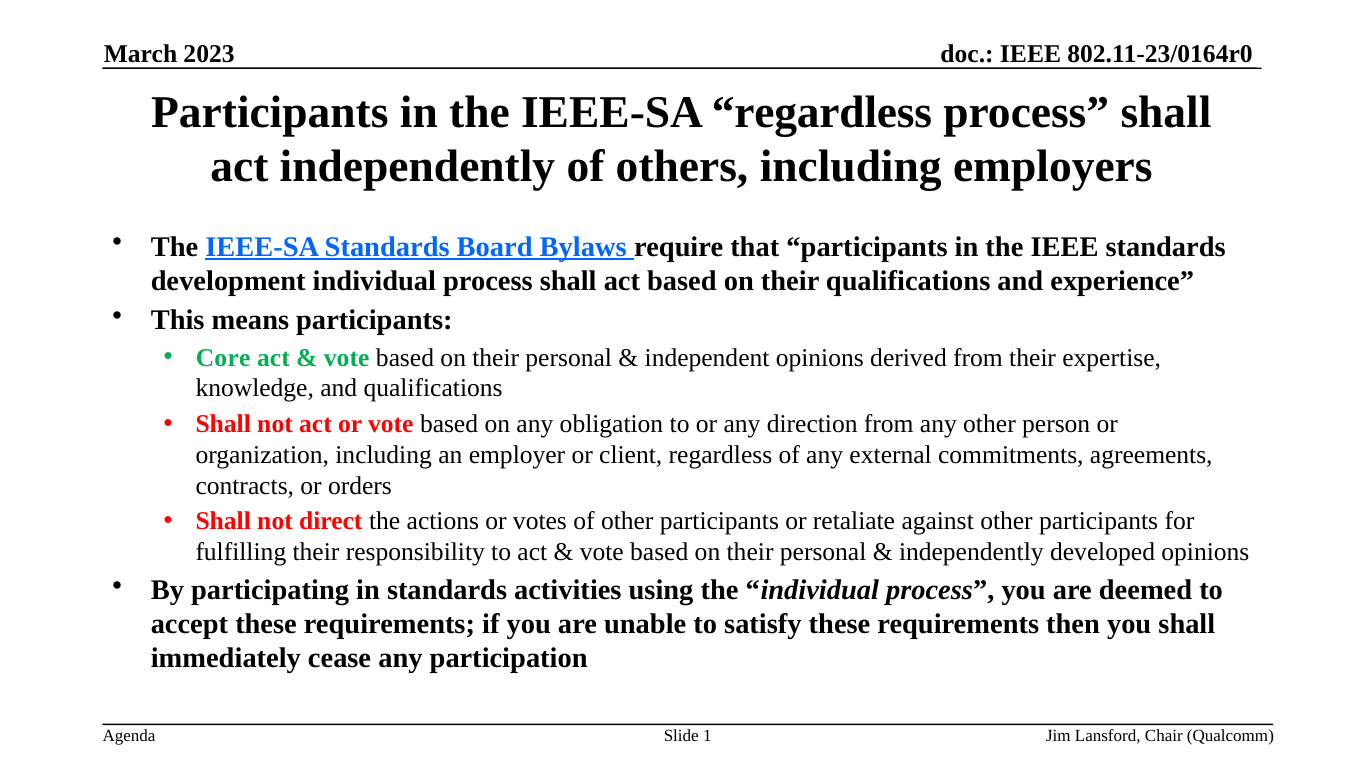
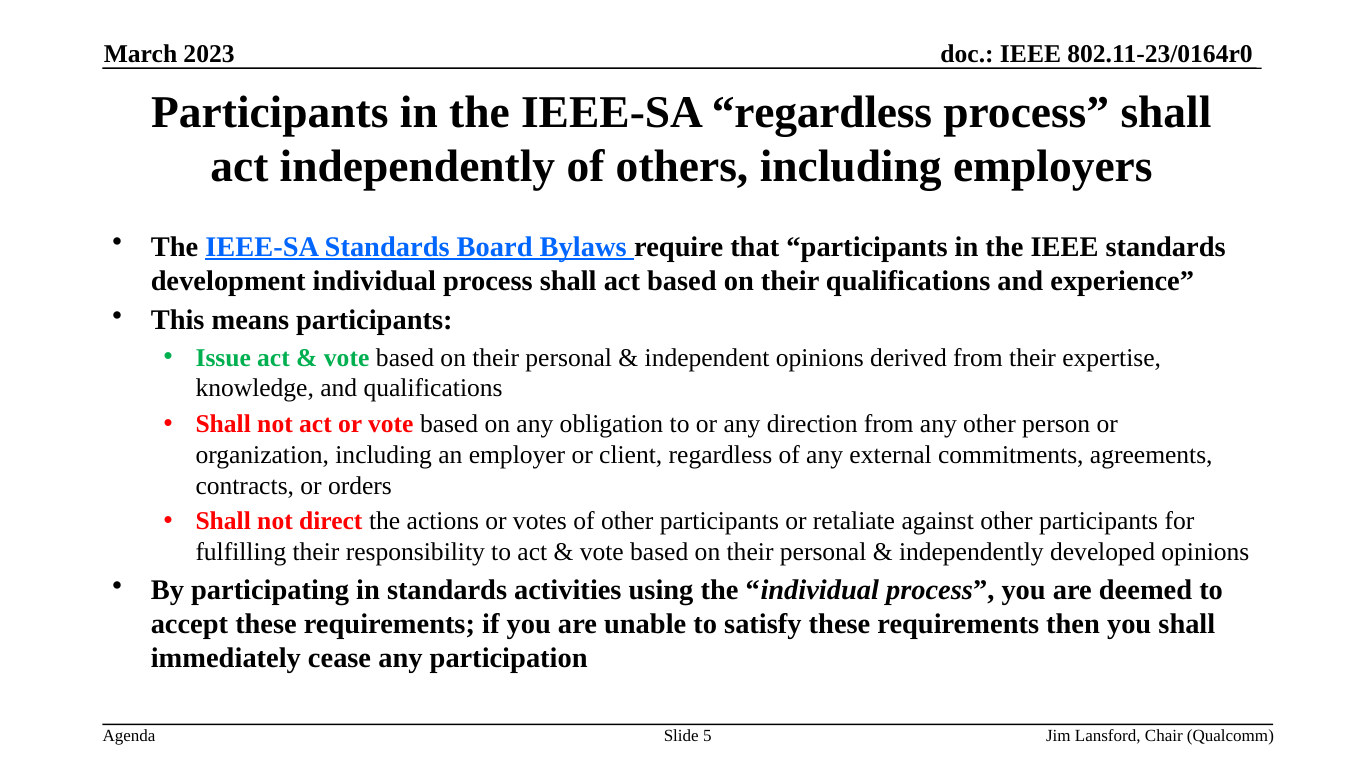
Core: Core -> Issue (223, 358)
1: 1 -> 5 (707, 736)
